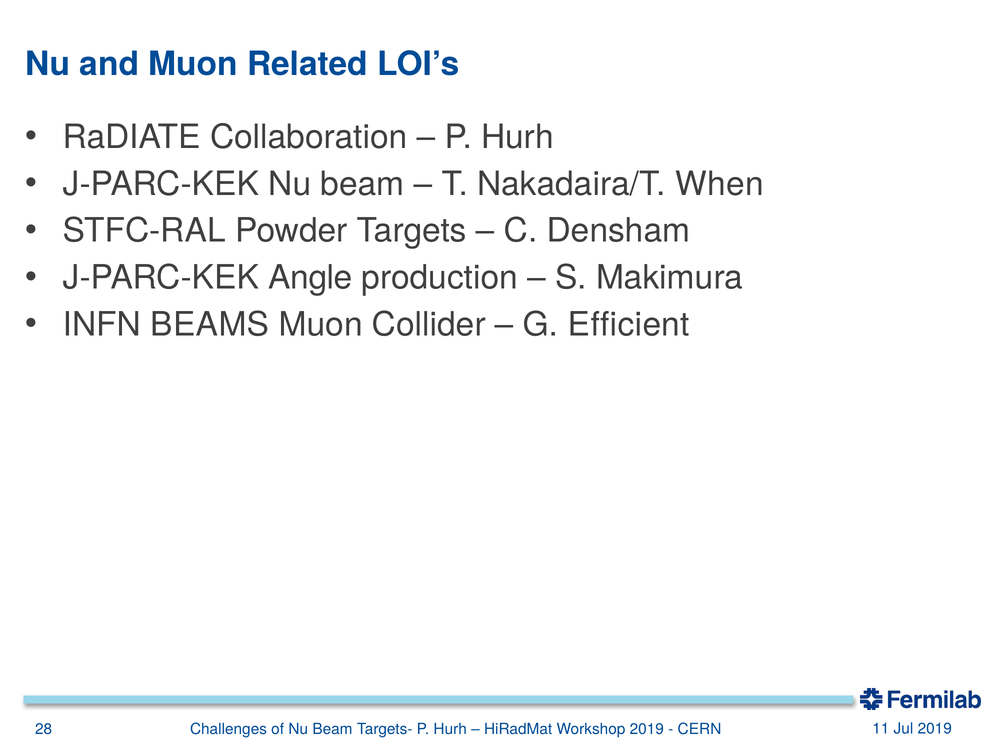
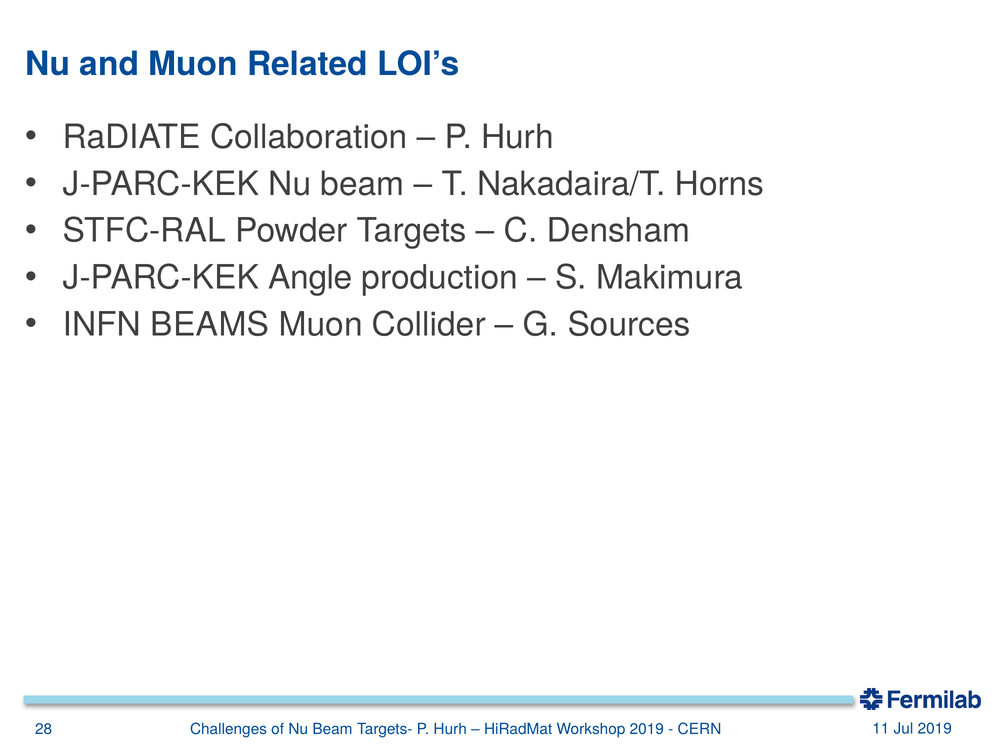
When: When -> Horns (720, 184)
Efficient: Efficient -> Sources (629, 325)
